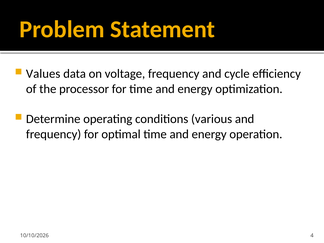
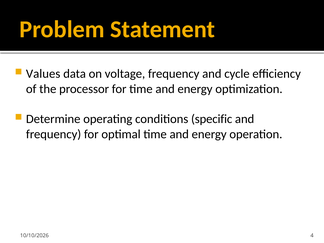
various: various -> specific (212, 119)
